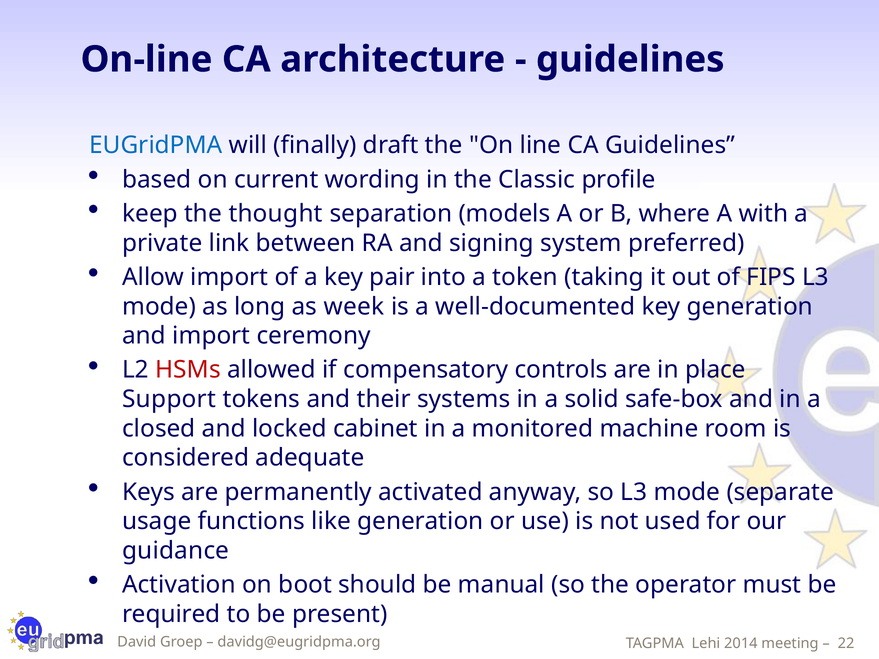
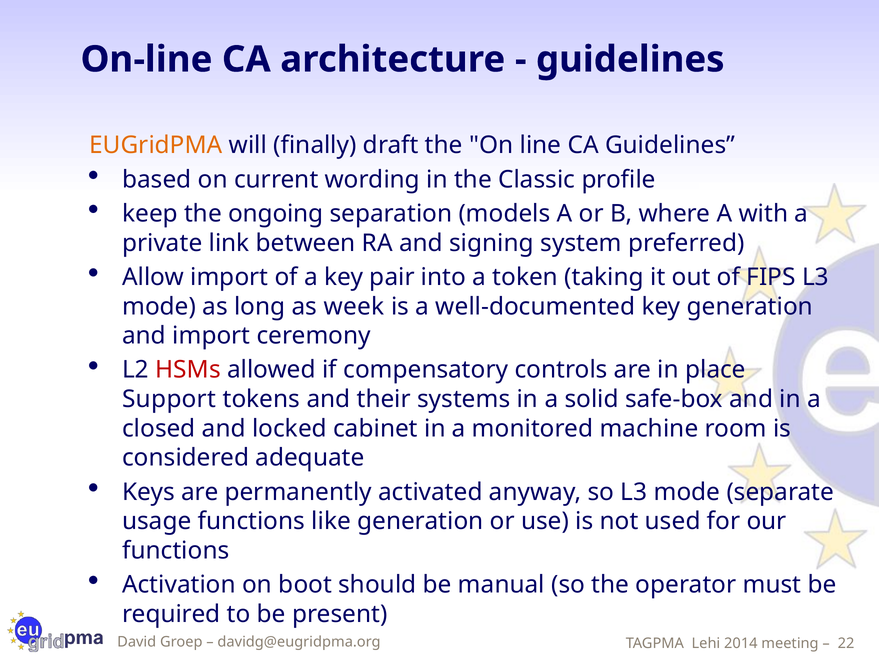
EUGridPMA colour: blue -> orange (156, 145)
thought: thought -> ongoing (276, 214)
guidance: guidance -> functions (176, 551)
